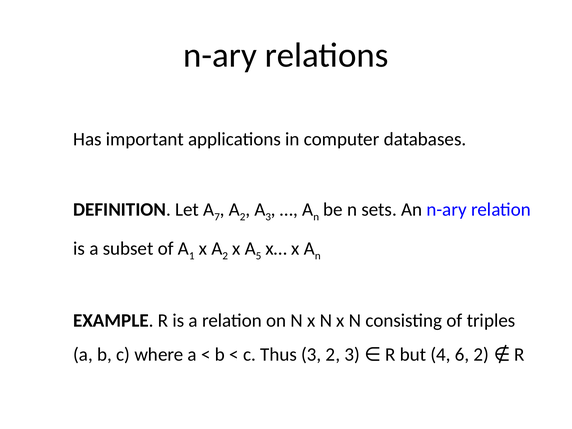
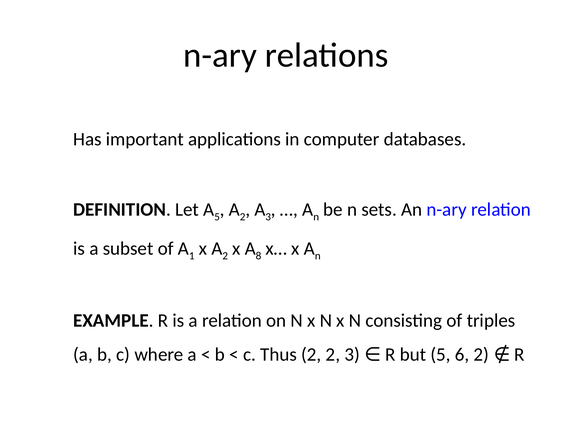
A 7: 7 -> 5 (217, 217)
5: 5 -> 8 (259, 256)
Thus 3: 3 -> 2 (311, 355)
but 4: 4 -> 5 (441, 355)
